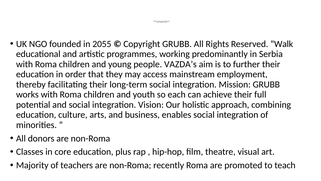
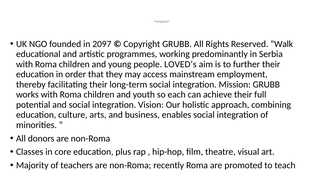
2055: 2055 -> 2097 (102, 44)
VAZDA’s: VAZDA’s -> LOVED’s (180, 64)
